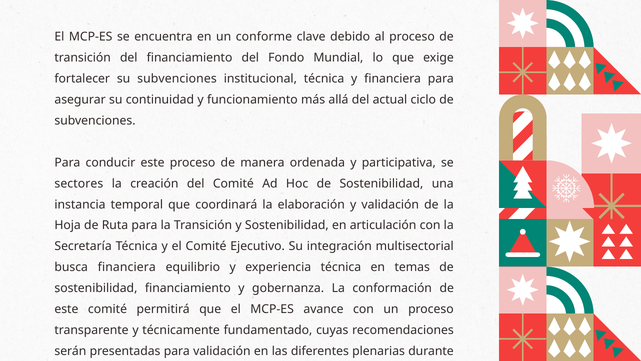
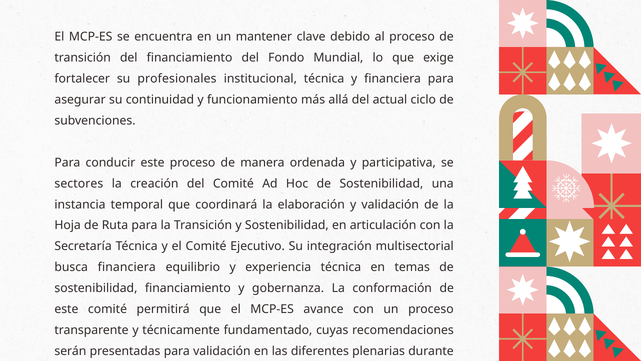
conforme: conforme -> mantener (264, 37)
su subvenciones: subvenciones -> profesionales (177, 79)
